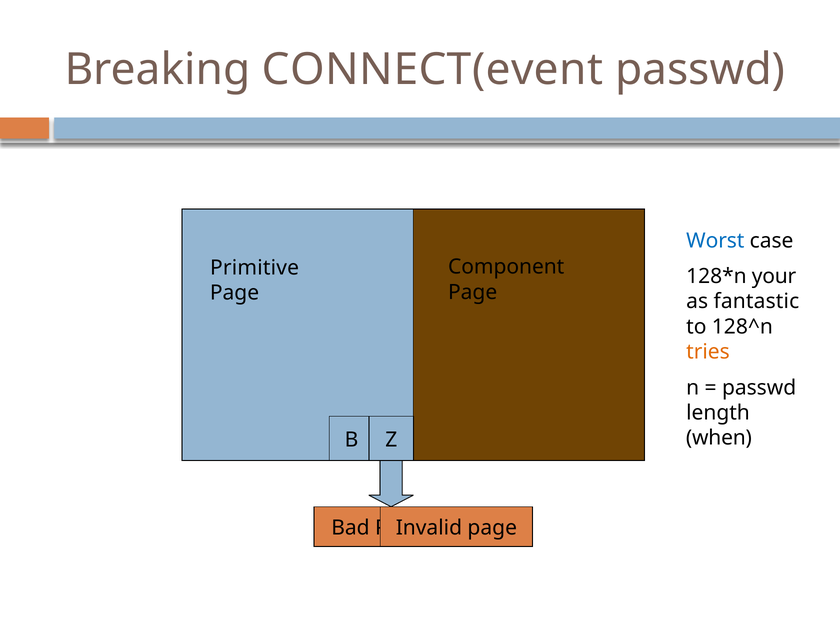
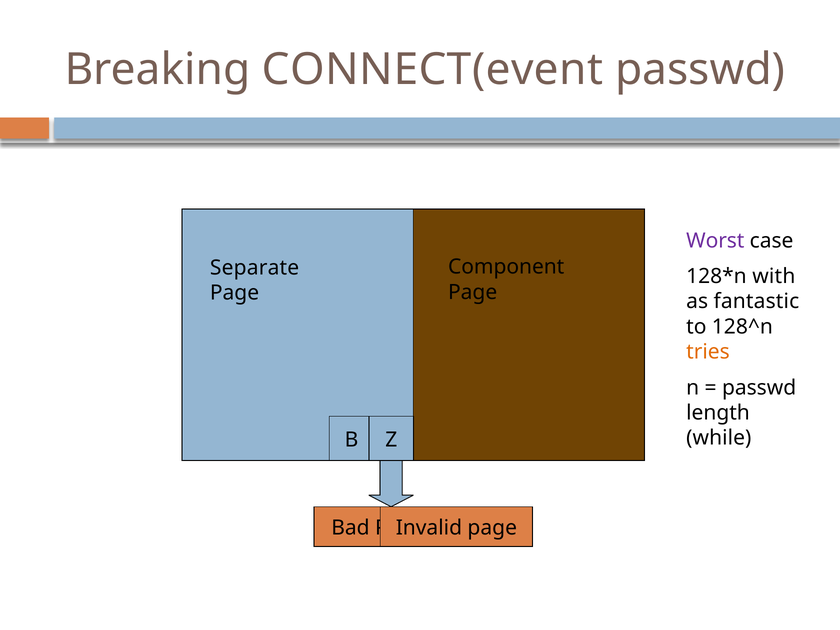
Worst colour: blue -> purple (715, 241)
Primitive: Primitive -> Separate (255, 268)
your: your -> with (774, 276)
when: when -> while (719, 438)
